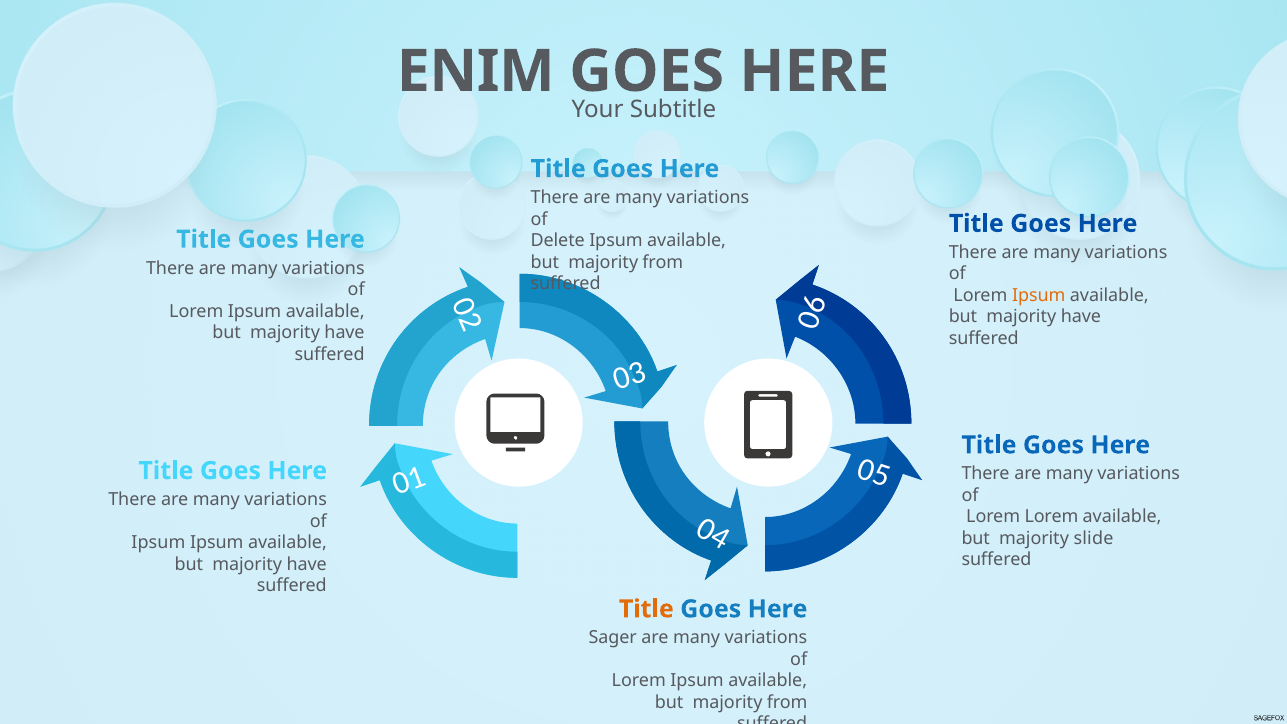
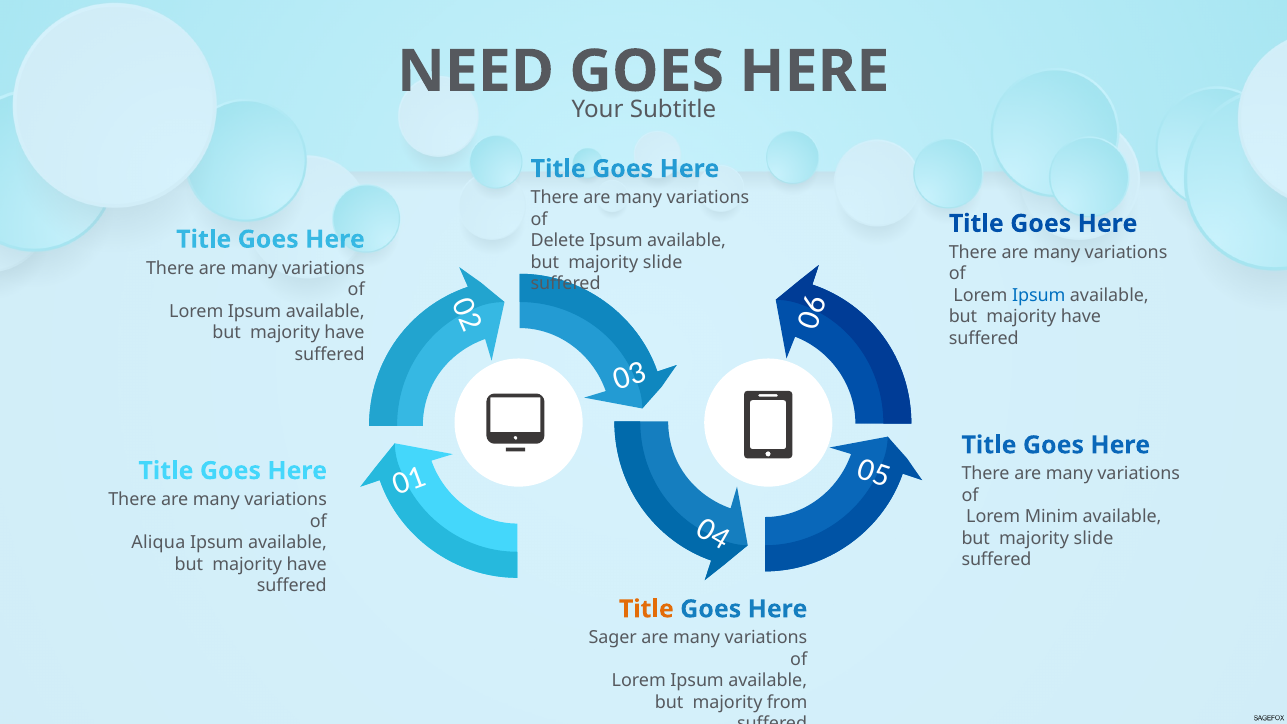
ENIM: ENIM -> NEED (476, 71)
from: from -> slide (663, 262)
Ipsum colour: orange -> blue (1039, 295)
Lorem Lorem: Lorem -> Minim (1051, 517)
Ipsum: Ipsum -> Aliqua (158, 543)
